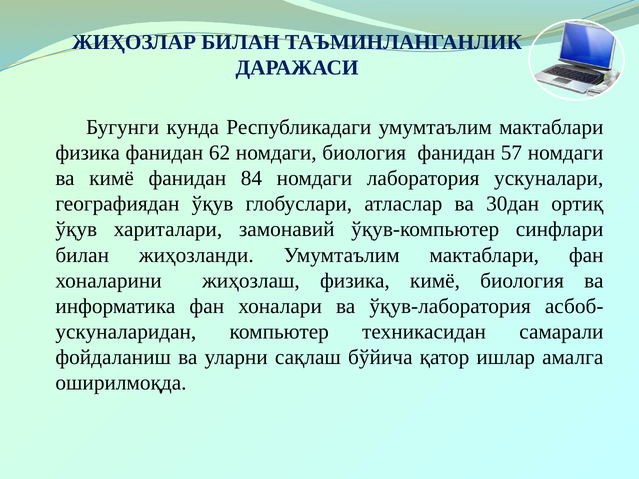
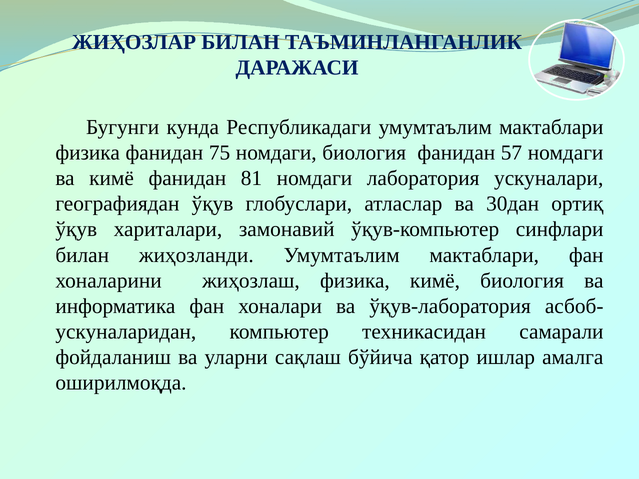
62: 62 -> 75 (220, 153)
84: 84 -> 81 (251, 178)
